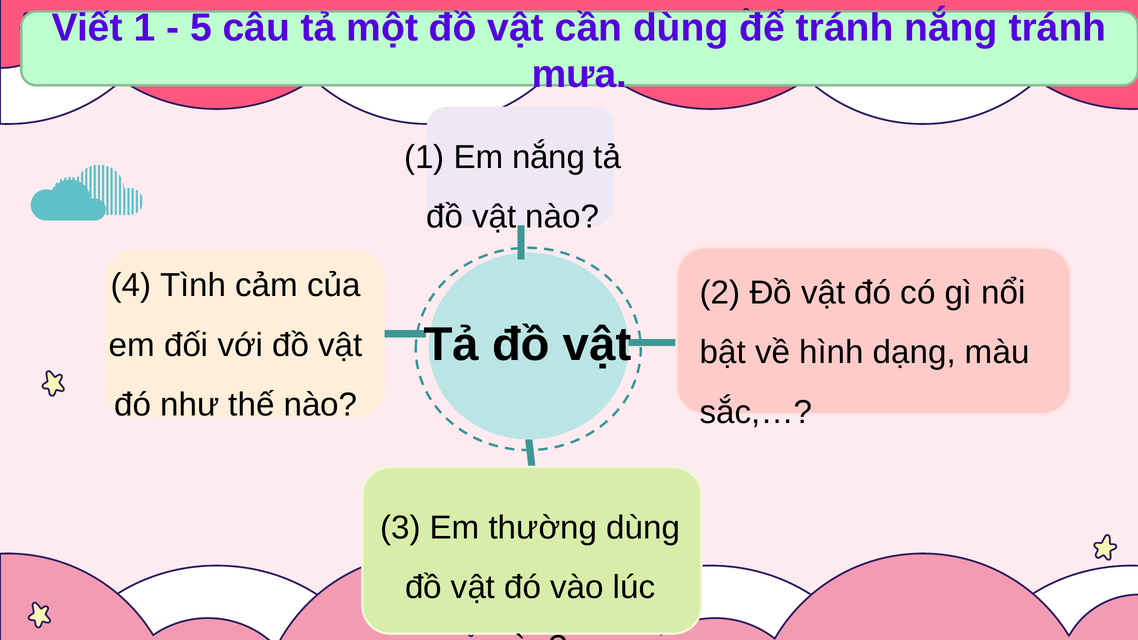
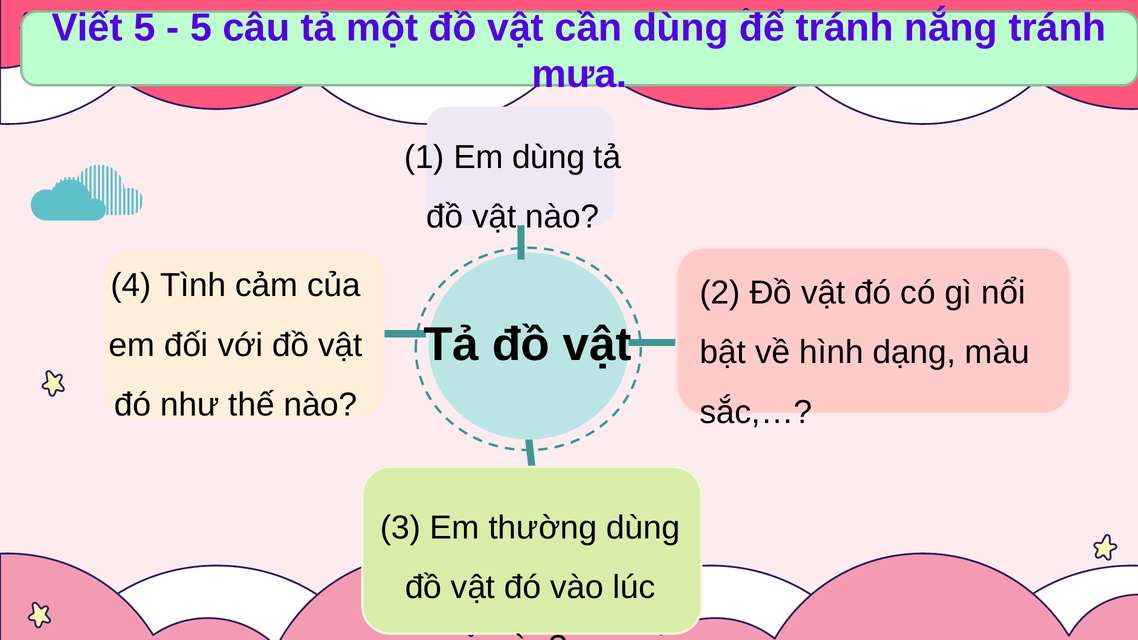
Viết 1: 1 -> 5 (144, 28)
Em nắng: nắng -> dùng (549, 157)
